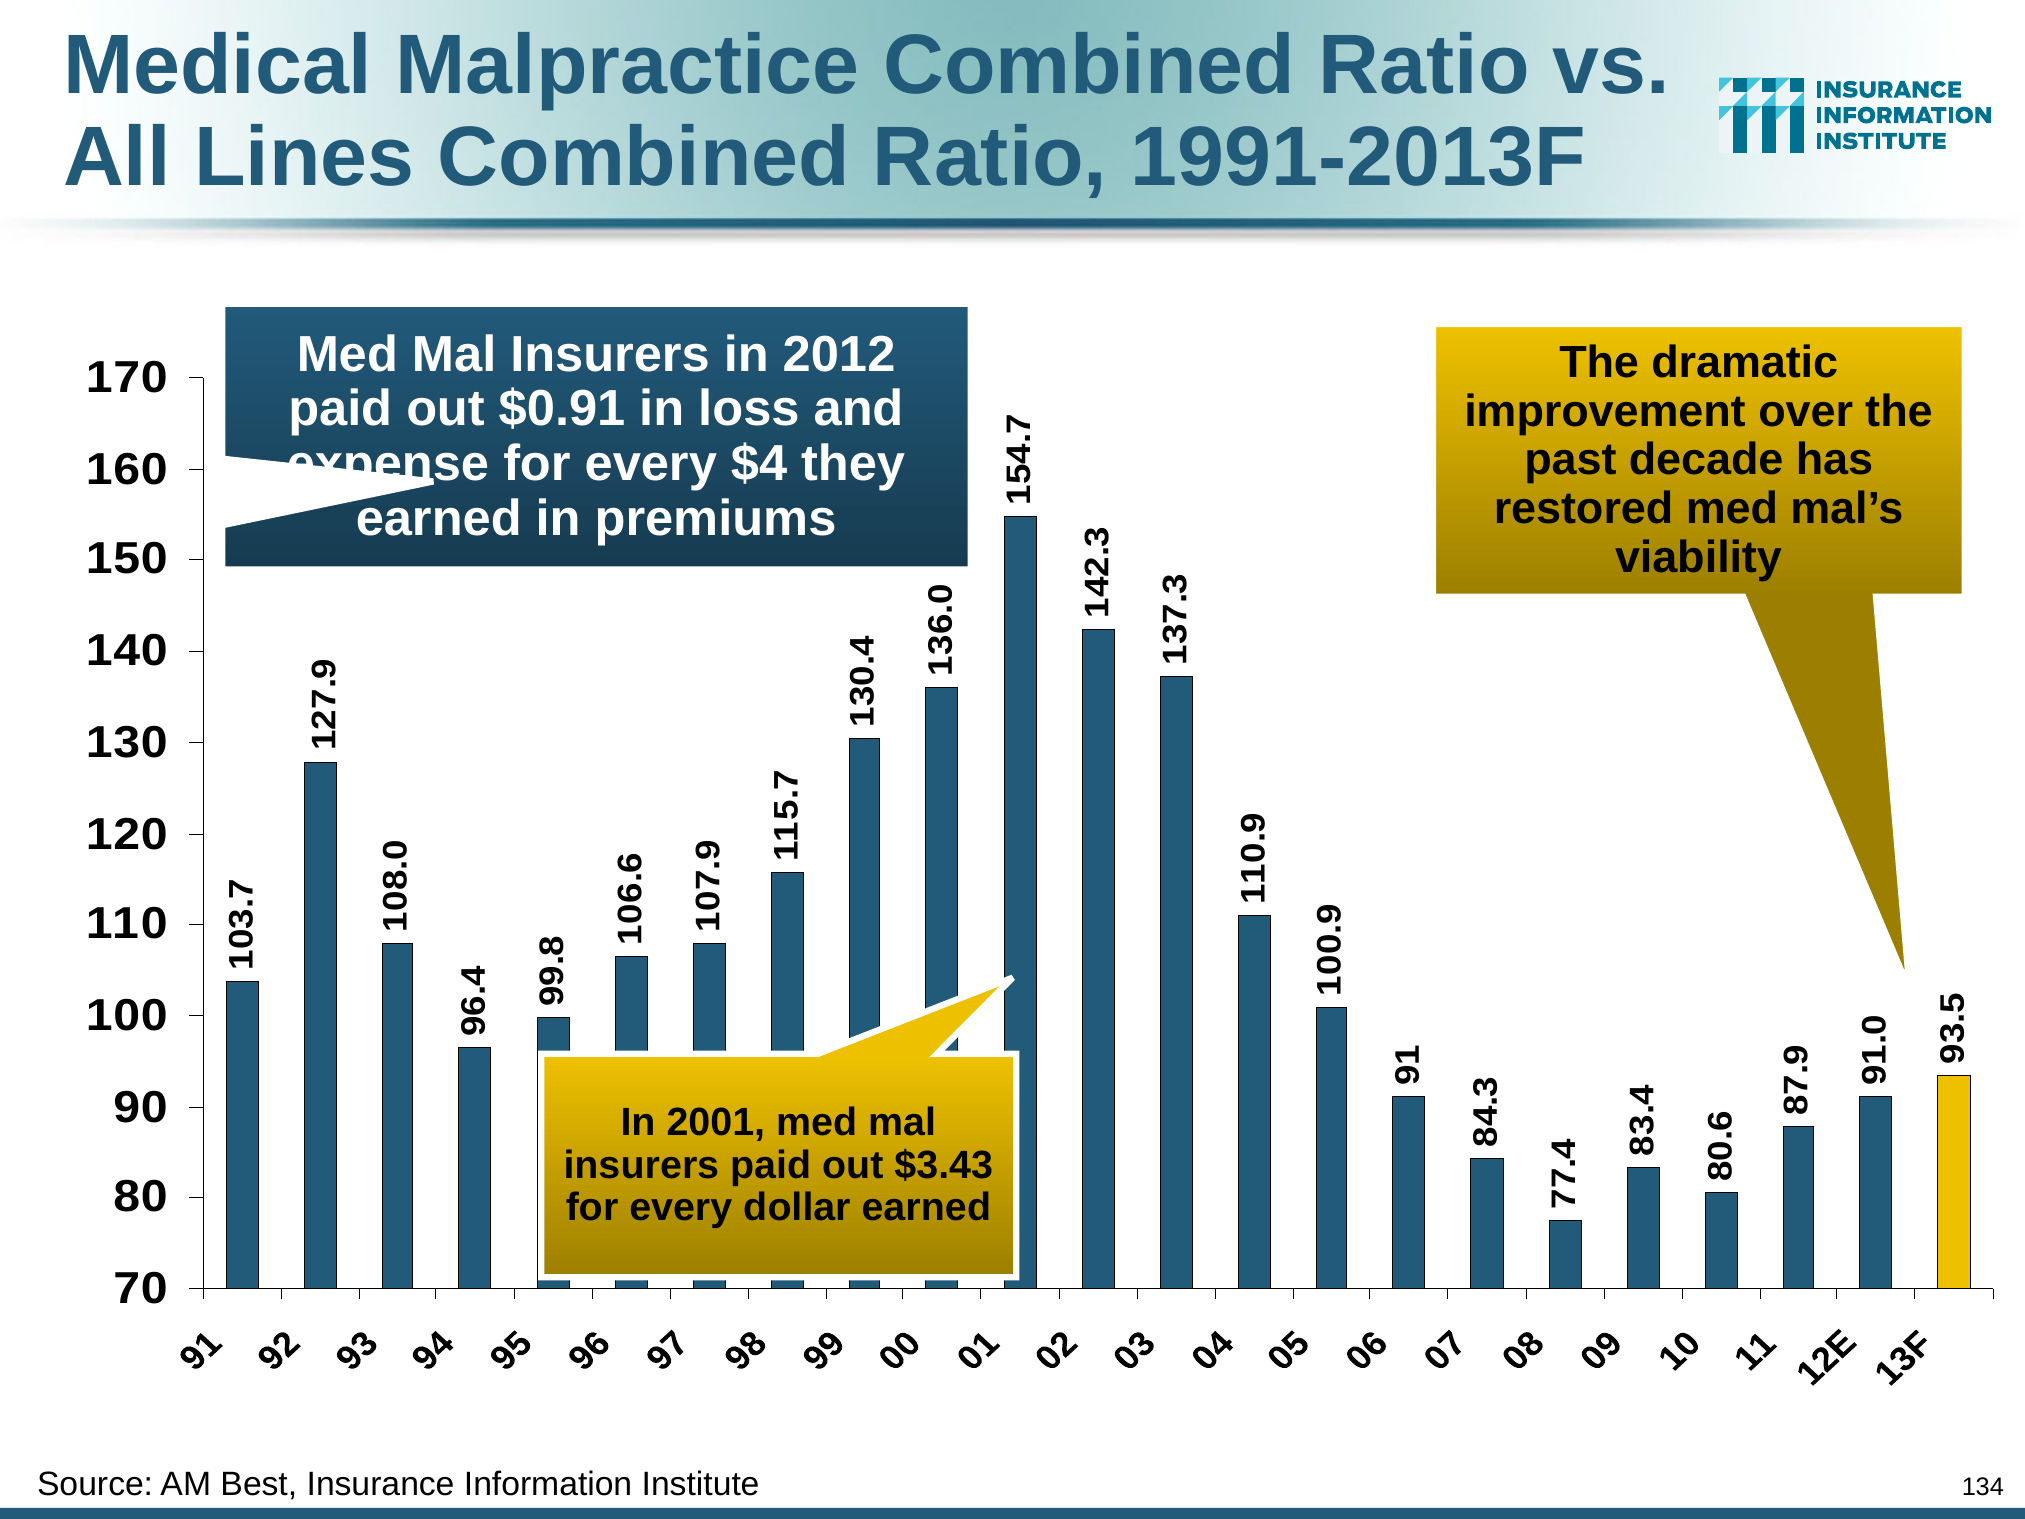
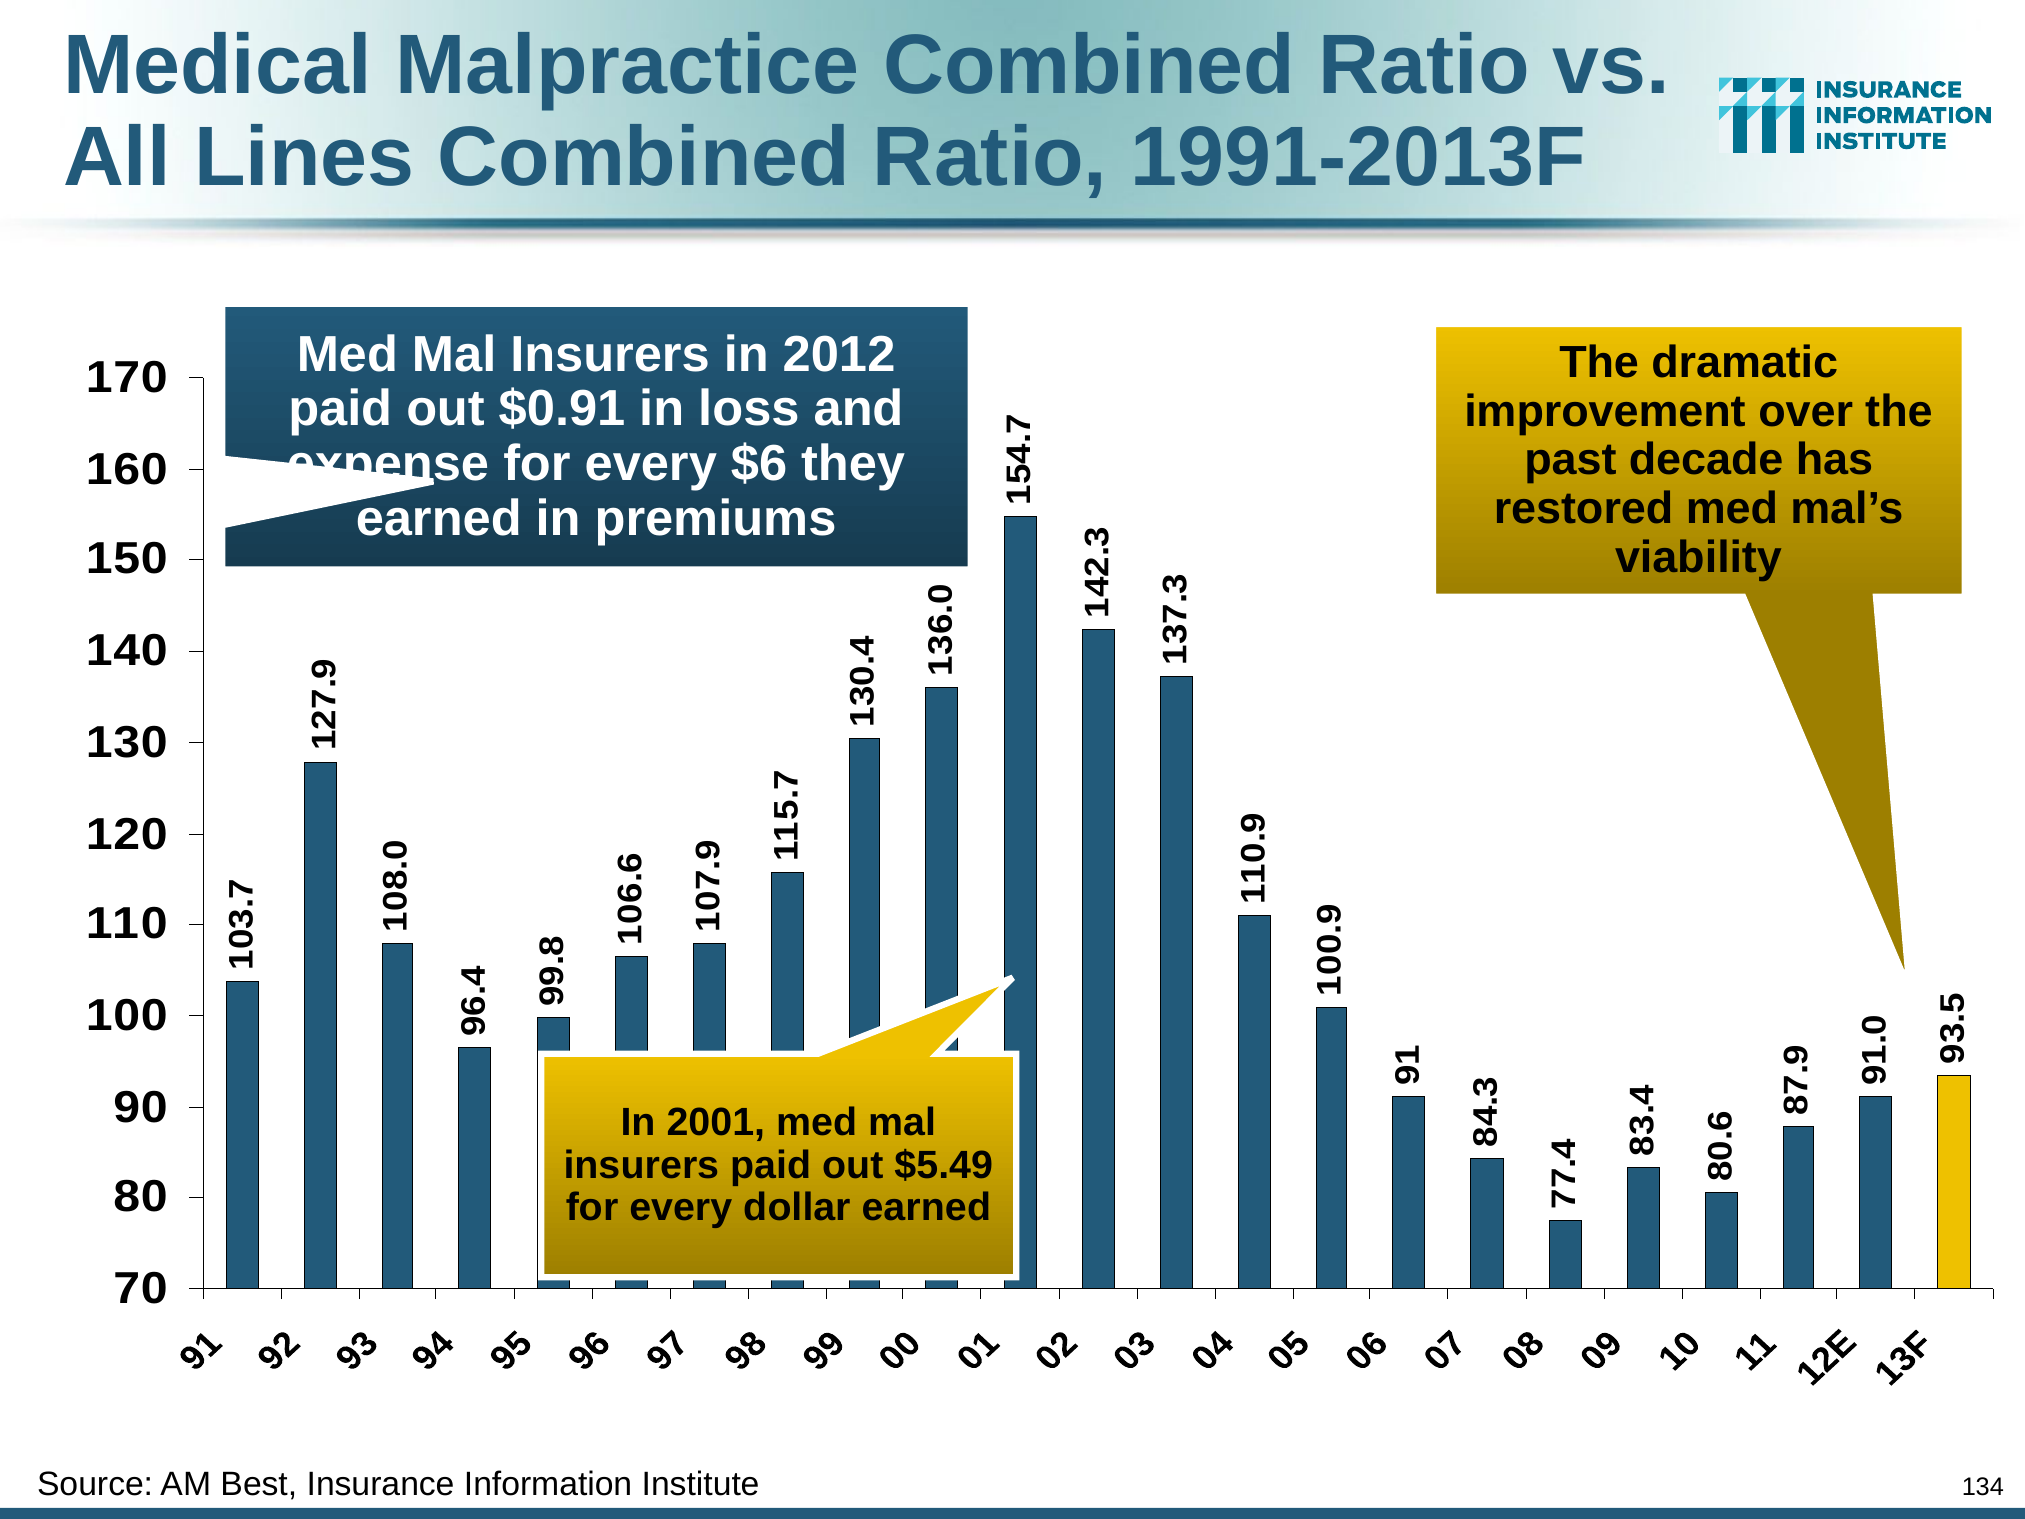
$4: $4 -> $6 (759, 464)
$3.43: $3.43 -> $5.49 (944, 1165)
